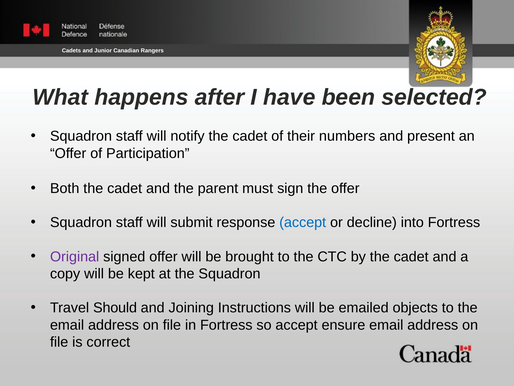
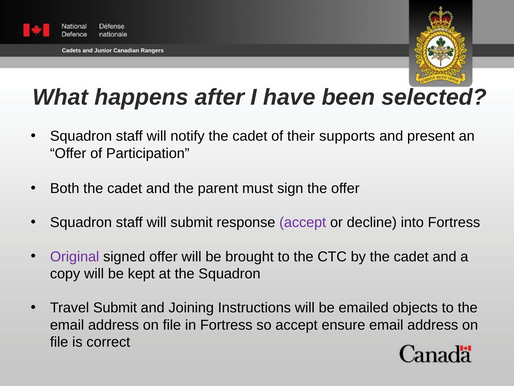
numbers: numbers -> supports (347, 136)
accept colour: blue -> purple (303, 222)
Travel Should: Should -> Submit (115, 308)
